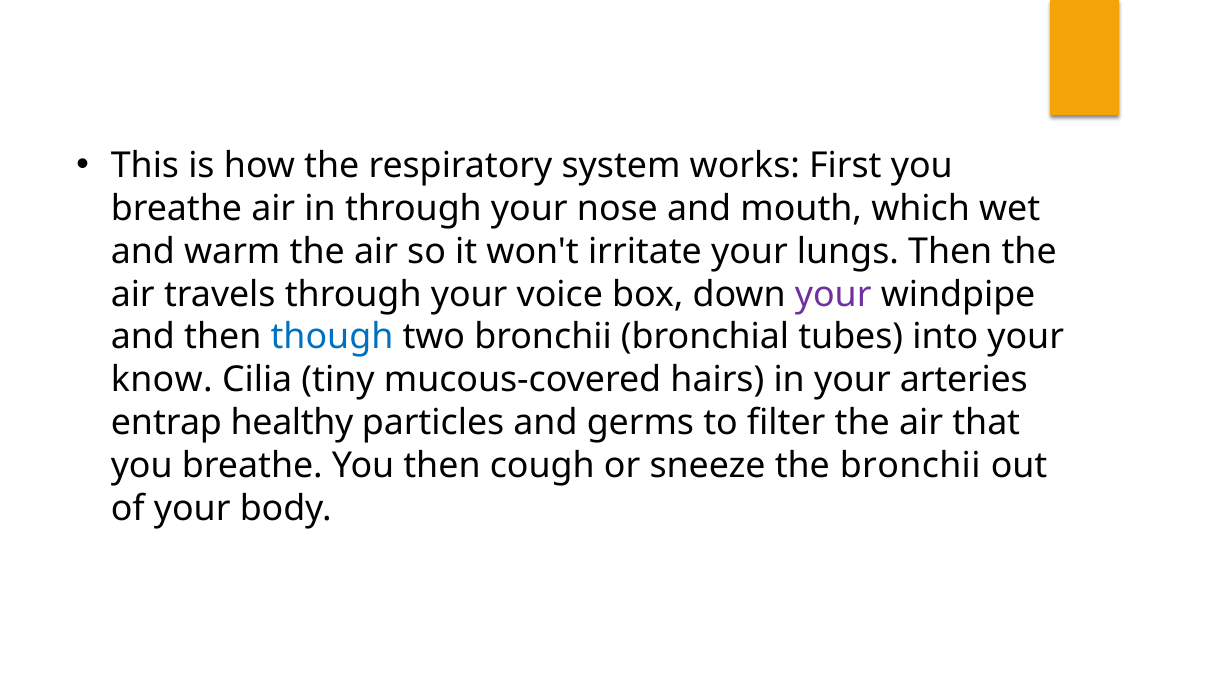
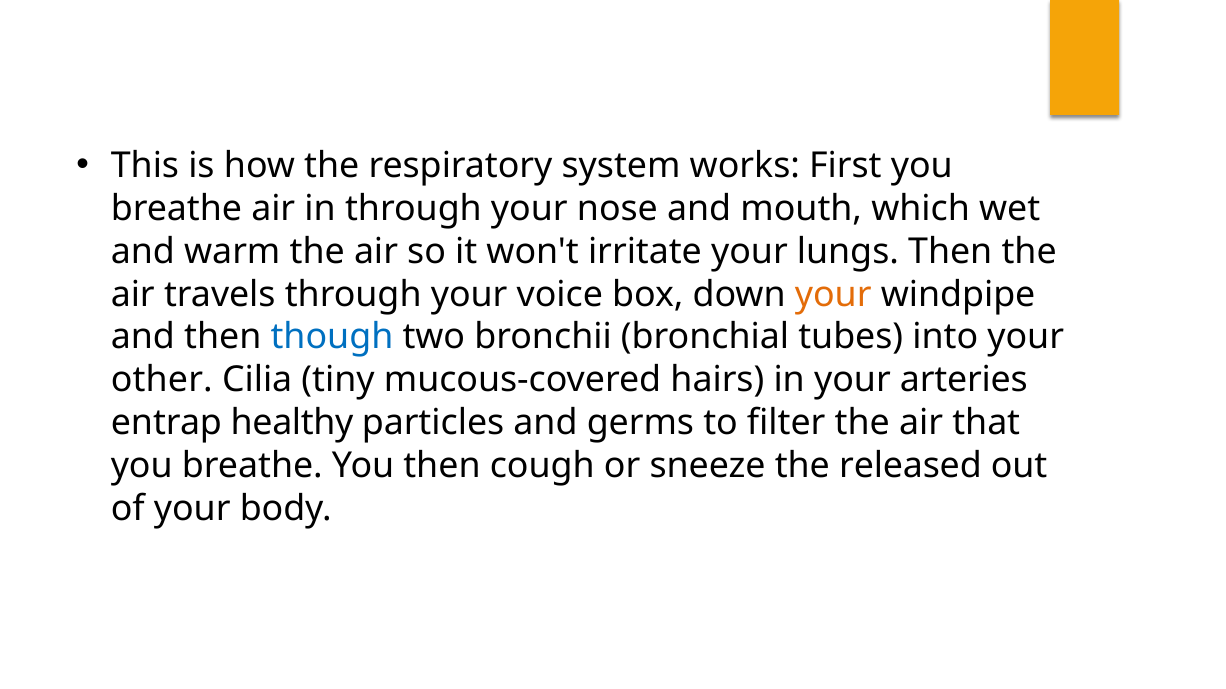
your colour: purple -> orange (833, 295)
know: know -> other (162, 380)
the bronchii: bronchii -> released (910, 466)
